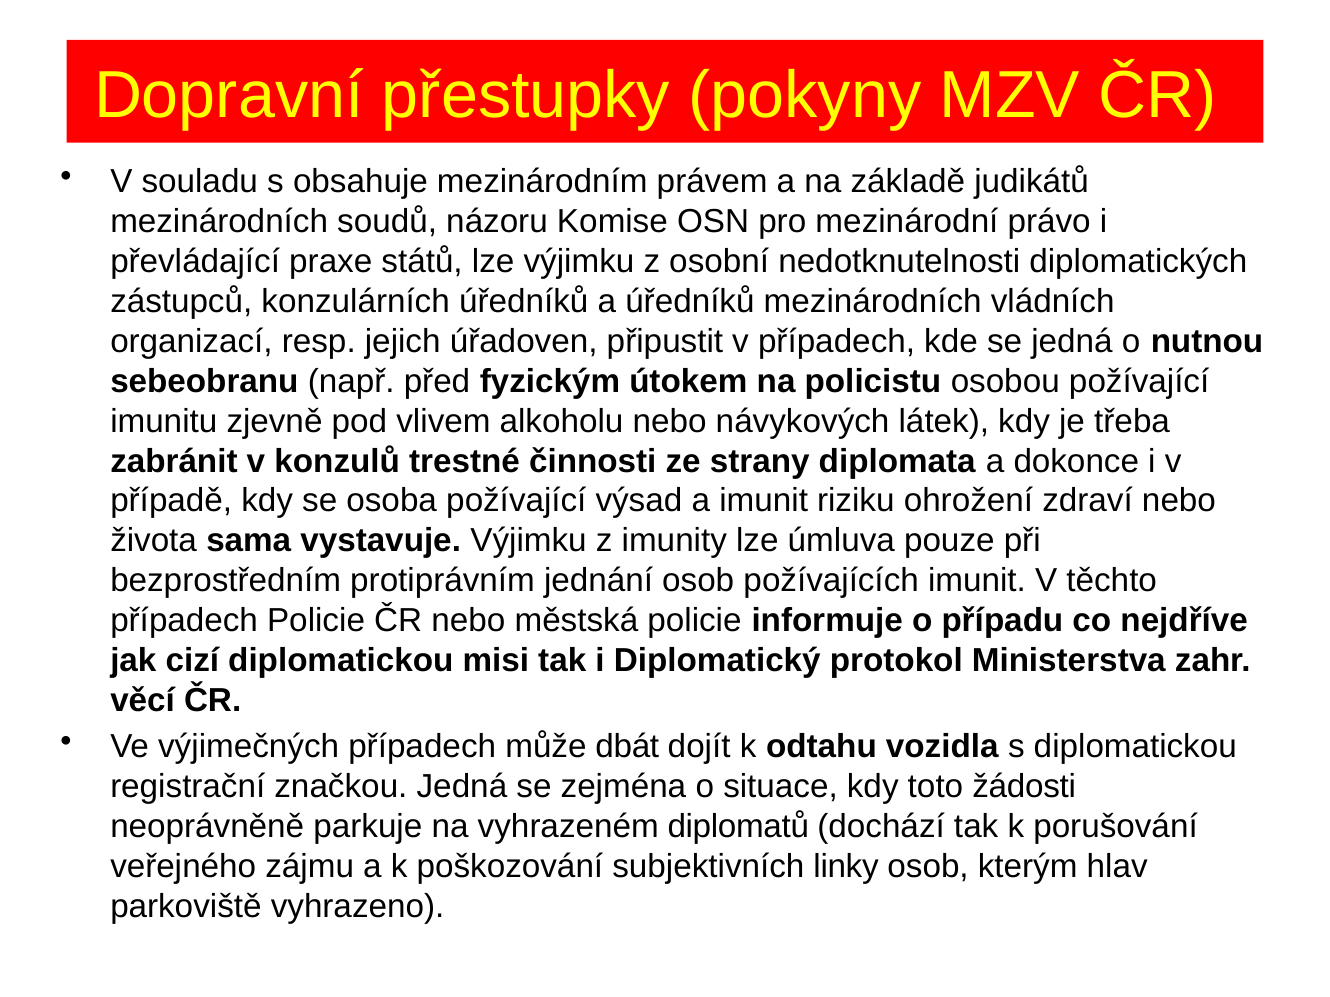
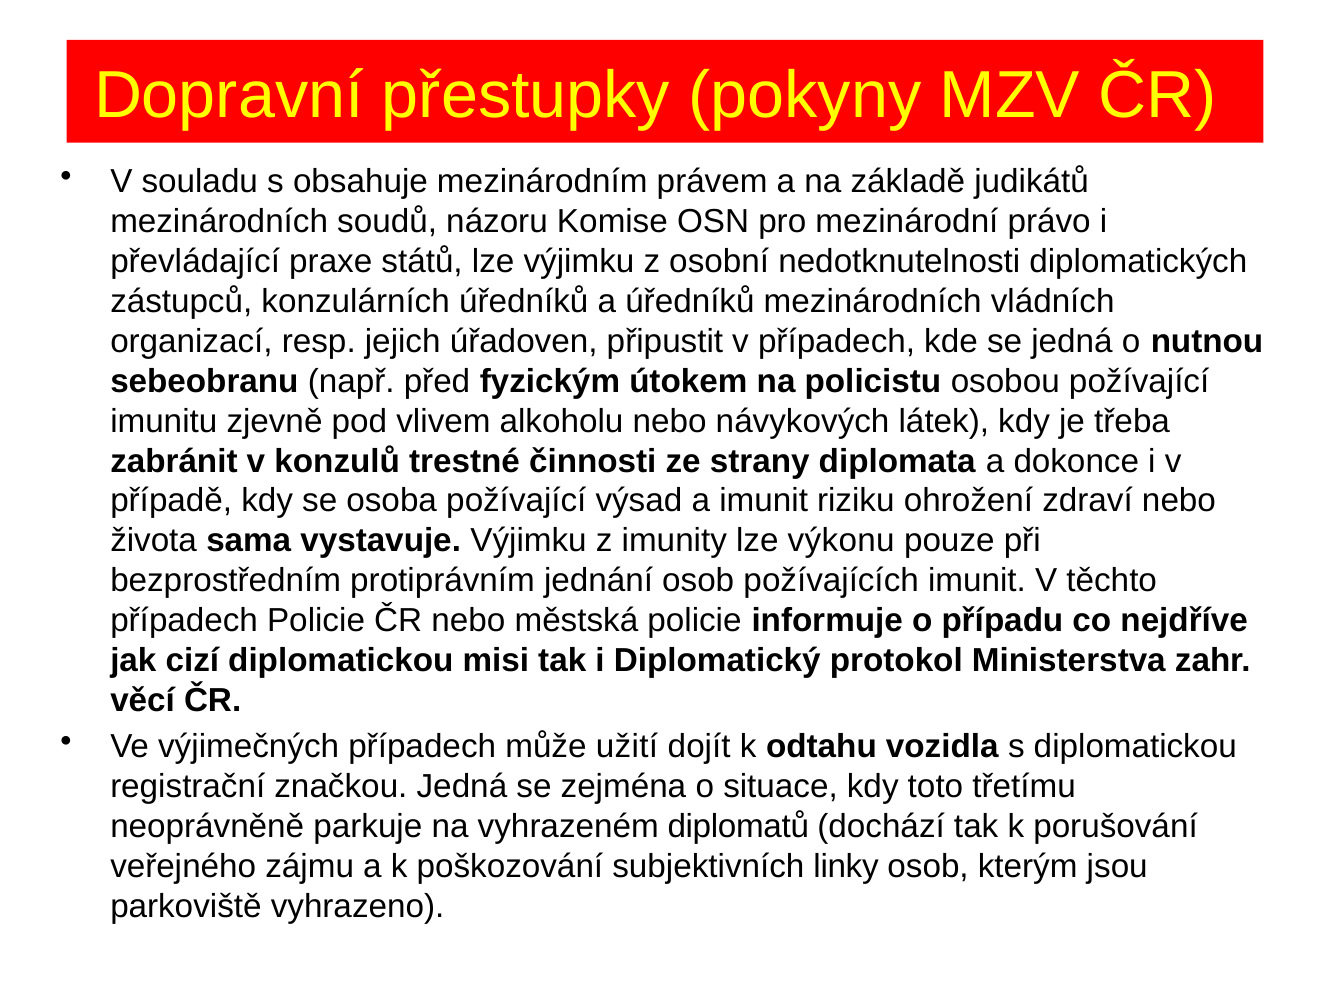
úmluva: úmluva -> výkonu (841, 541)
dbát: dbát -> užití (627, 747)
žádosti: žádosti -> třetímu (1024, 787)
hlav: hlav -> jsou (1117, 867)
